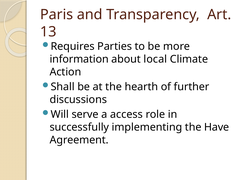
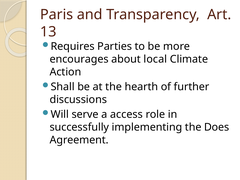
information: information -> encourages (79, 59)
Have: Have -> Does (217, 127)
